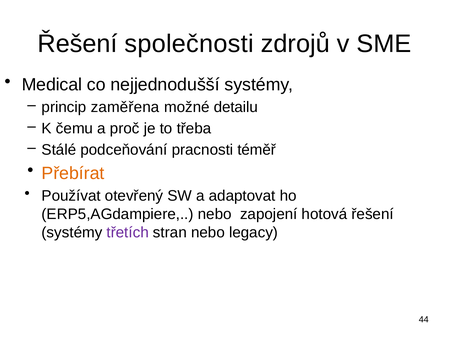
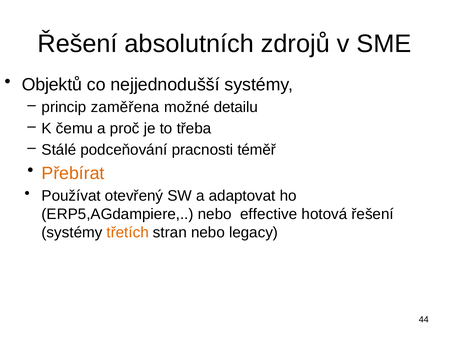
společnosti: společnosti -> absolutních (189, 44)
Medical: Medical -> Objektů (52, 85)
zapojení: zapojení -> effective (269, 214)
třetích colour: purple -> orange (128, 232)
